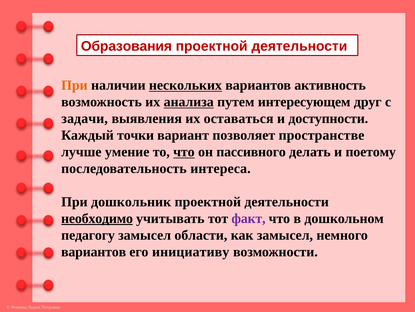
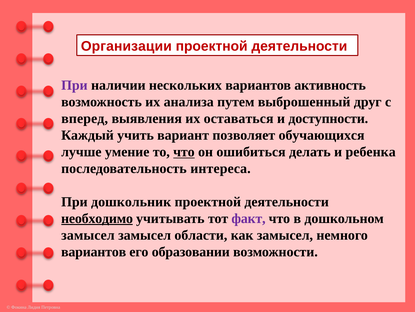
Образования: Образования -> Организации (126, 46)
При colour: orange -> purple (74, 85)
нескольких underline: present -> none (185, 85)
анализа underline: present -> none (189, 102)
интересующем: интересующем -> выброшенный (304, 102)
задачи: задачи -> вперед (85, 118)
точки: точки -> учить (136, 135)
пространстве: пространстве -> обучающихся (322, 135)
пассивного: пассивного -> ошибиться (251, 152)
поетому: поетому -> ребенка (371, 152)
педагогу: педагогу -> замысел (88, 235)
инициативу: инициативу -> образовании (191, 251)
